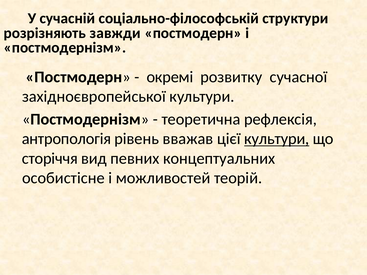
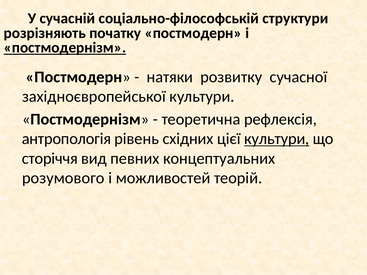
завжди: завжди -> початку (115, 33)
постмодернізм underline: none -> present (65, 48)
окремі: окремі -> натяки (170, 77)
вважав: вважав -> східних (188, 139)
особистісне: особистісне -> розумового (63, 178)
